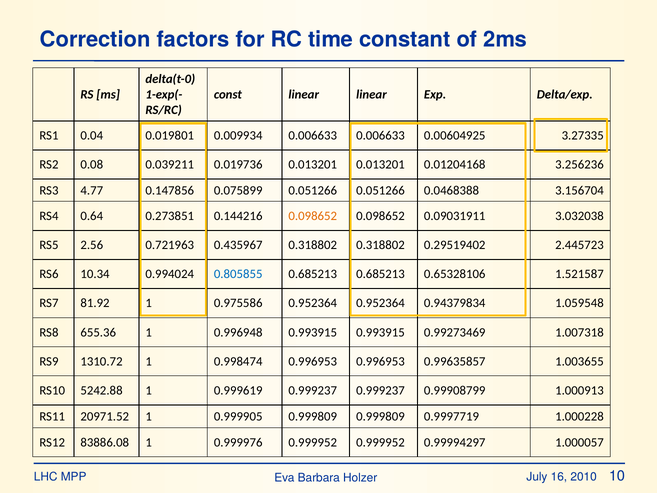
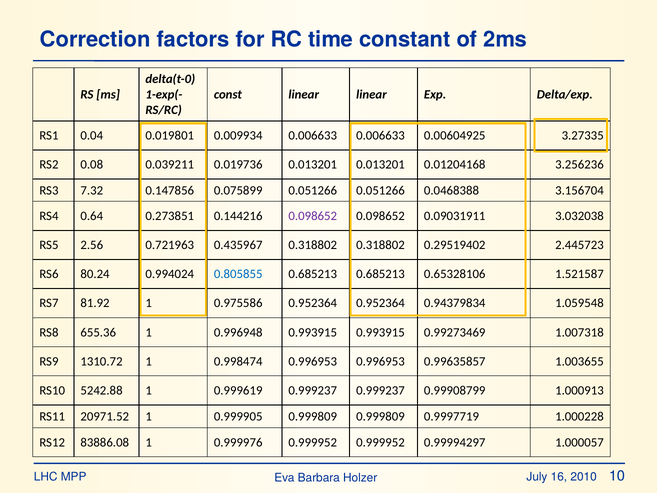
4.77: 4.77 -> 7.32 (92, 190)
0.098652 colour: orange -> purple (313, 216)
10.34: 10.34 -> 80.24 (95, 274)
